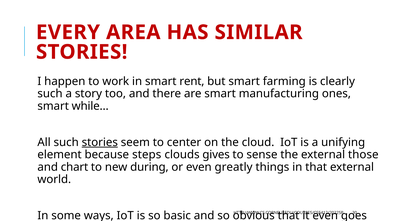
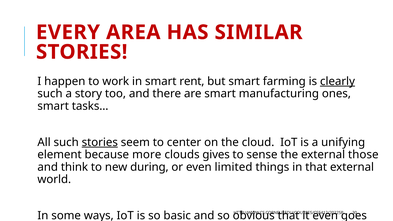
clearly underline: none -> present (337, 81)
while…: while… -> tasks… (90, 106)
steps: steps -> more (147, 155)
chart: chart -> think (74, 167)
greatly: greatly -> limited (234, 167)
